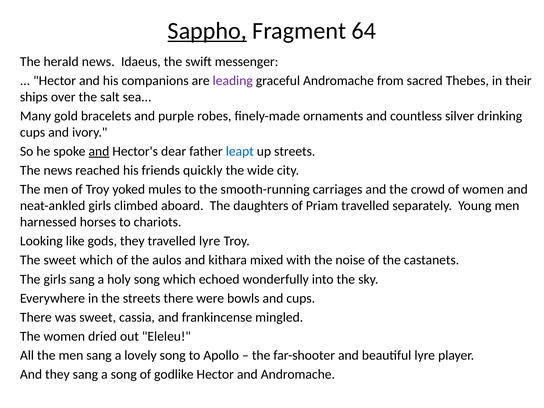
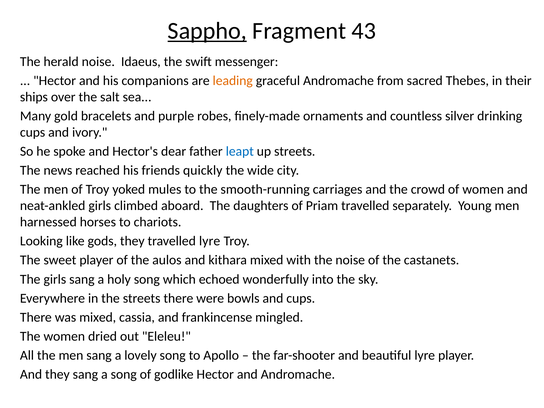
64: 64 -> 43 (364, 31)
herald news: news -> noise (98, 62)
leading colour: purple -> orange (233, 81)
and underline: present -> none (99, 151)
sweet which: which -> player (96, 260)
was sweet: sweet -> mixed (98, 317)
